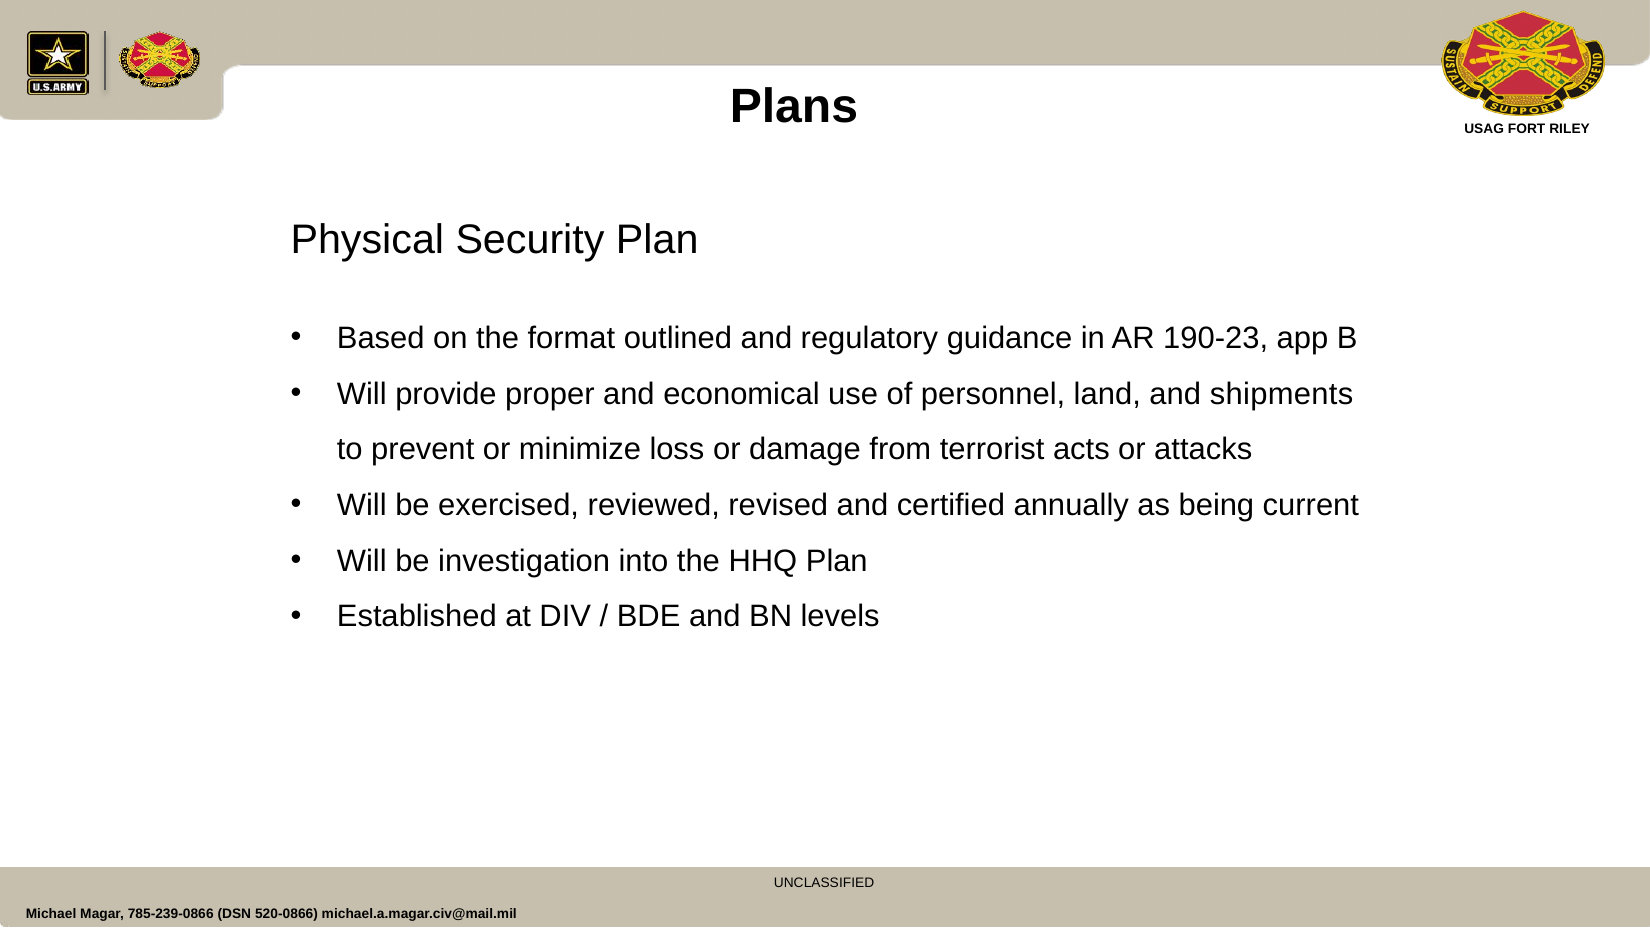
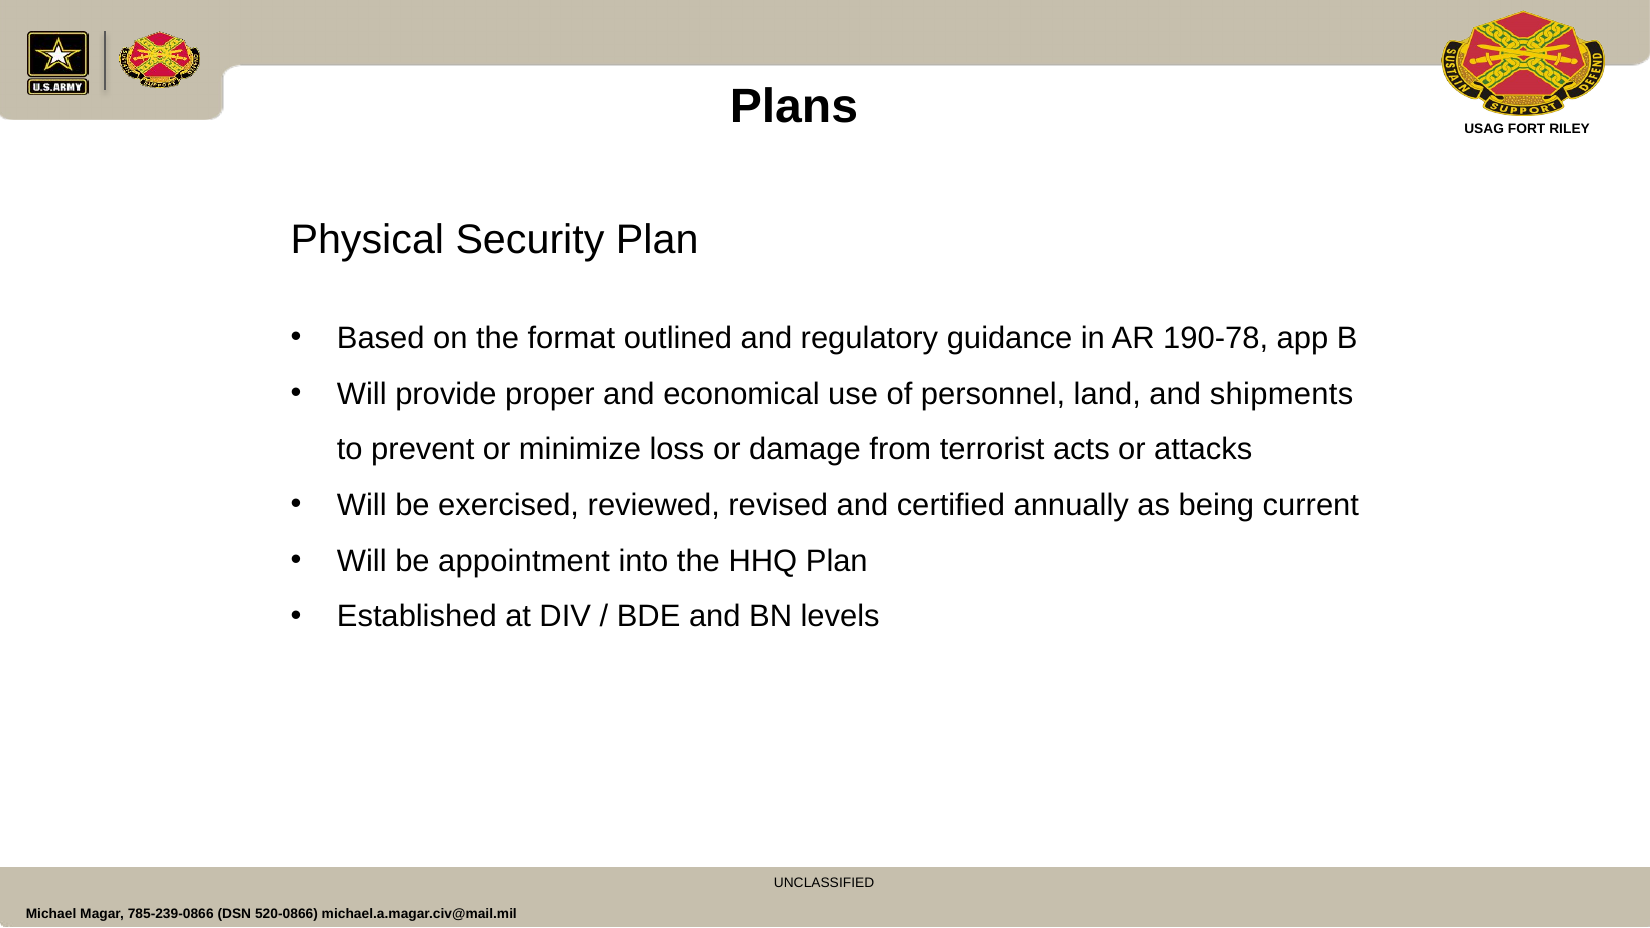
190-23: 190-23 -> 190-78 (1216, 338)
investigation: investigation -> appointment (524, 561)
